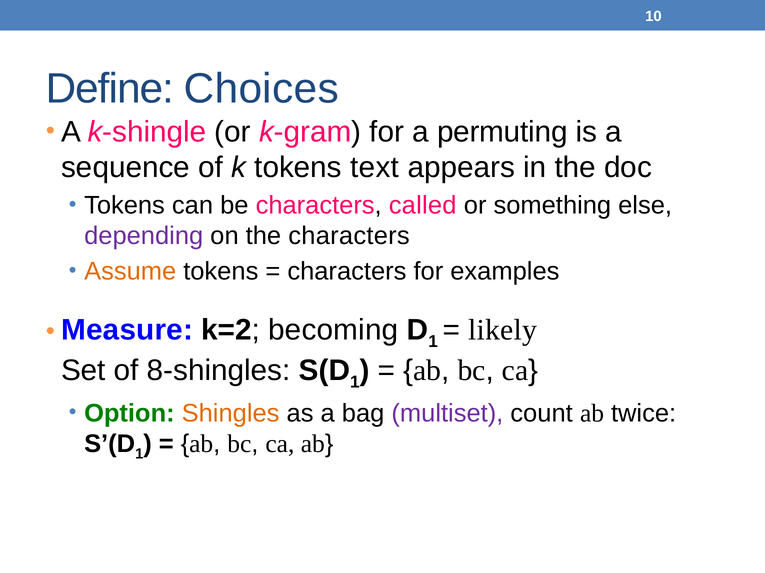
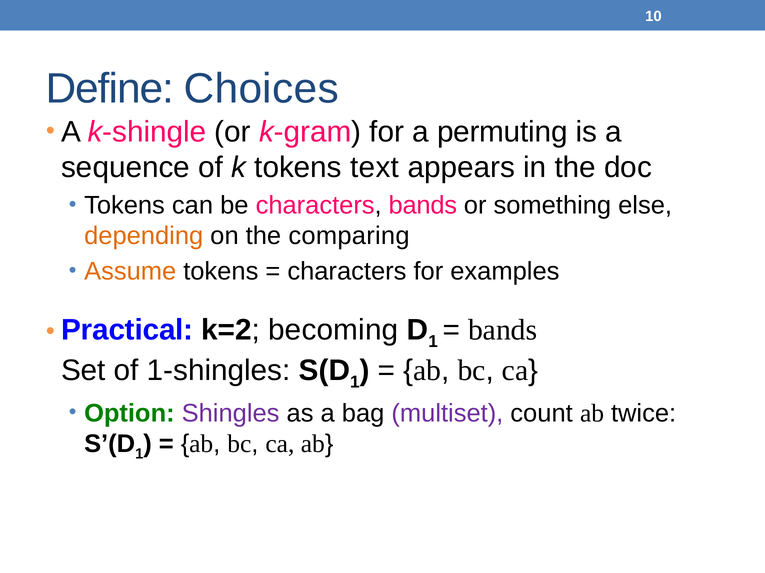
characters called: called -> bands (423, 206)
depending colour: purple -> orange (144, 236)
the characters: characters -> comparing (349, 236)
Measure: Measure -> Practical (127, 331)
likely: likely -> bands (503, 331)
8-shingles: 8-shingles -> 1-shingles (219, 371)
Shingles colour: orange -> purple (231, 414)
